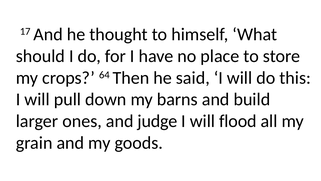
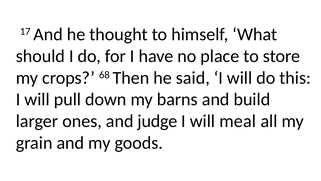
64: 64 -> 68 (104, 75)
flood: flood -> meal (238, 121)
